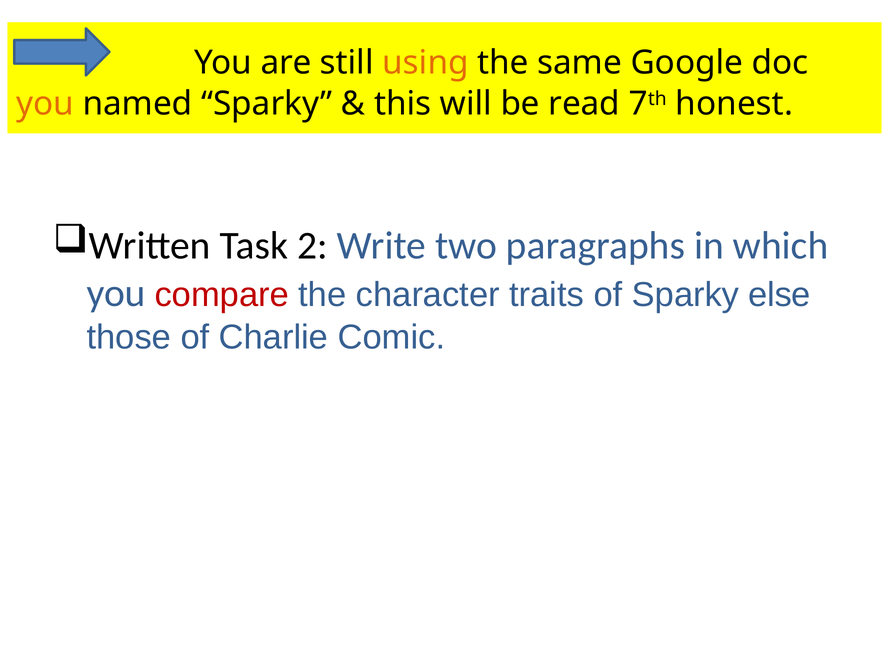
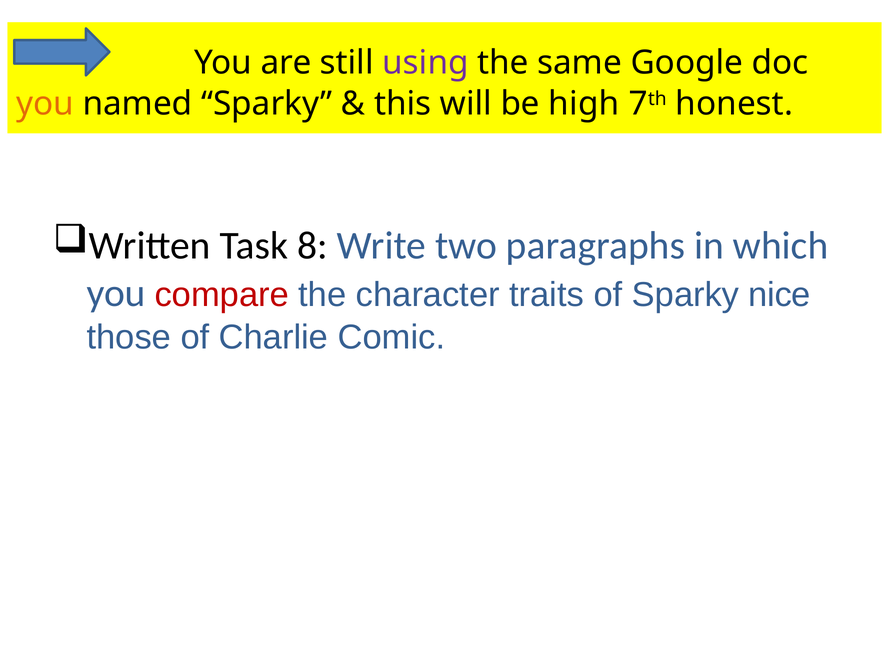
using colour: orange -> purple (425, 63)
read: read -> high (584, 104)
2: 2 -> 8 (312, 246)
else: else -> nice (779, 295)
